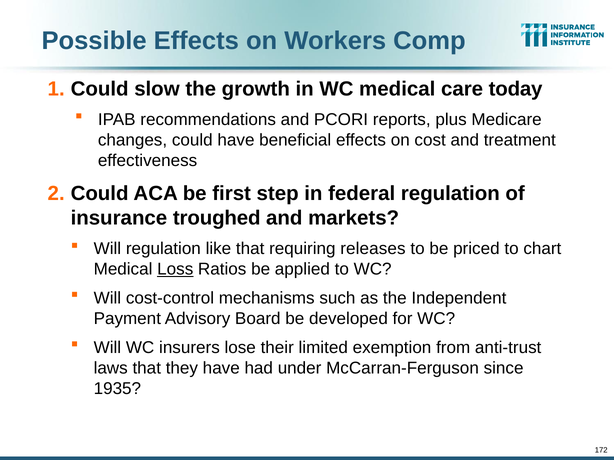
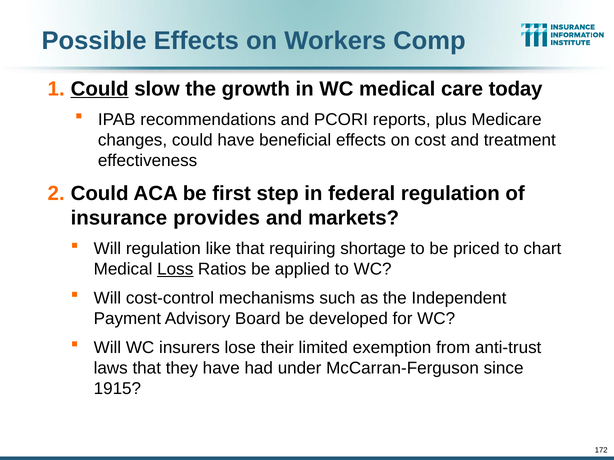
Could underline: none -> present (100, 89)
troughed: troughed -> provides (217, 218)
releases: releases -> shortage (373, 249)
1935: 1935 -> 1915 (117, 389)
